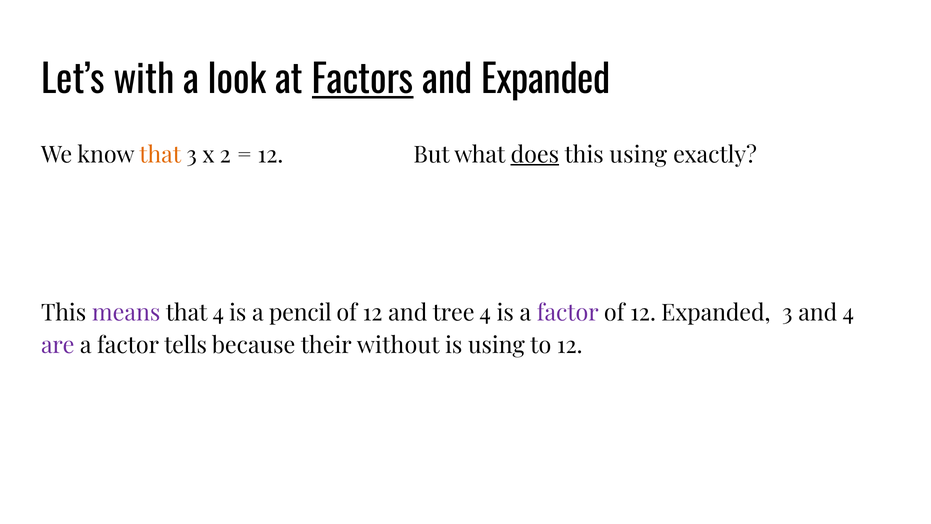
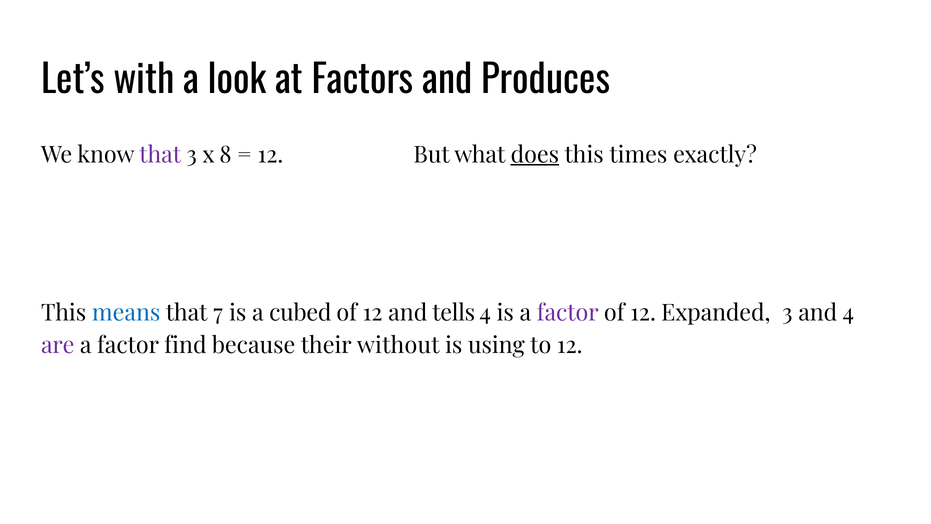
Factors underline: present -> none (363, 81)
and Expanded: Expanded -> Produces (546, 81)
that colour: orange -> purple (160, 155)
2: 2 -> 8 (226, 155)
this using: using -> times (638, 155)
means colour: purple -> blue (126, 313)
that 4: 4 -> 7 (218, 313)
pencil: pencil -> cubed (300, 313)
tree: tree -> tells (454, 313)
tells: tells -> find (185, 345)
